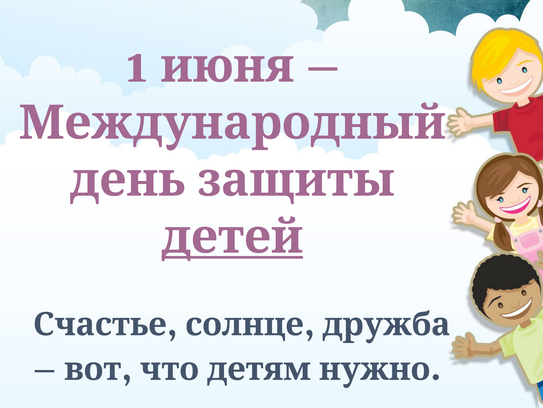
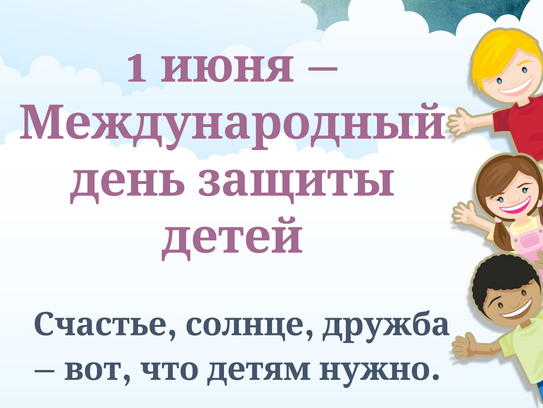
детей underline: present -> none (232, 236)
